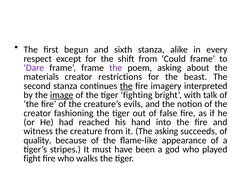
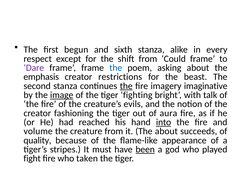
the colour: purple -> blue (116, 68)
materials: materials -> emphasis (41, 77)
interpreted: interpreted -> imaginative (206, 86)
false: false -> aura (168, 113)
into underline: none -> present (164, 122)
witness: witness -> volume (38, 131)
The asking: asking -> about (166, 131)
been underline: none -> present (145, 149)
walks: walks -> taken (87, 158)
